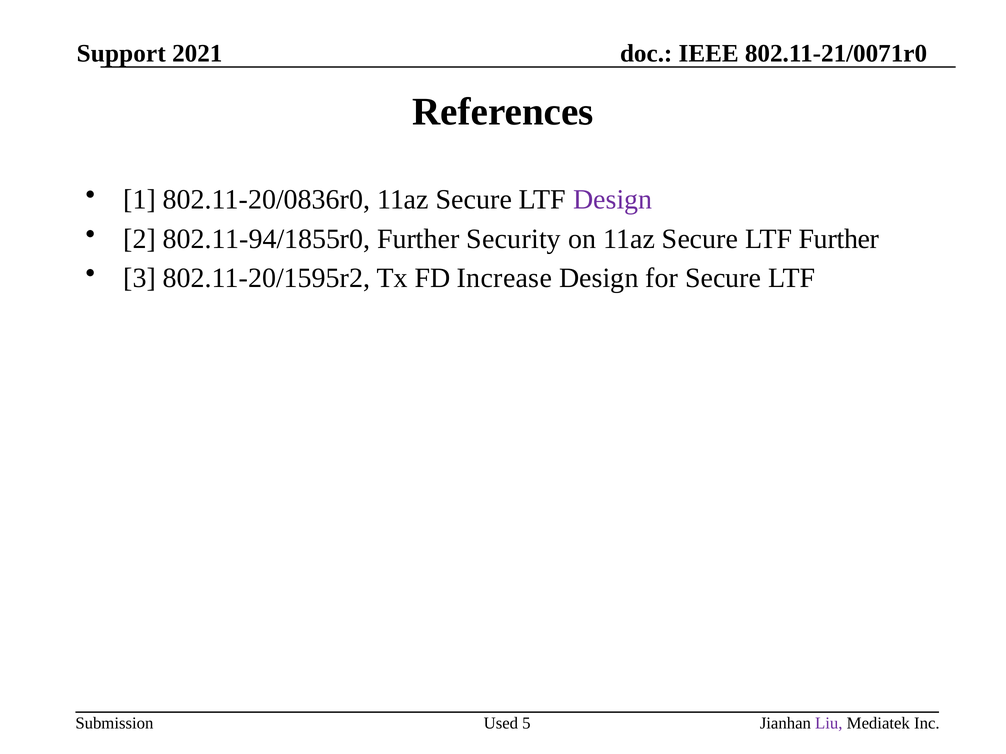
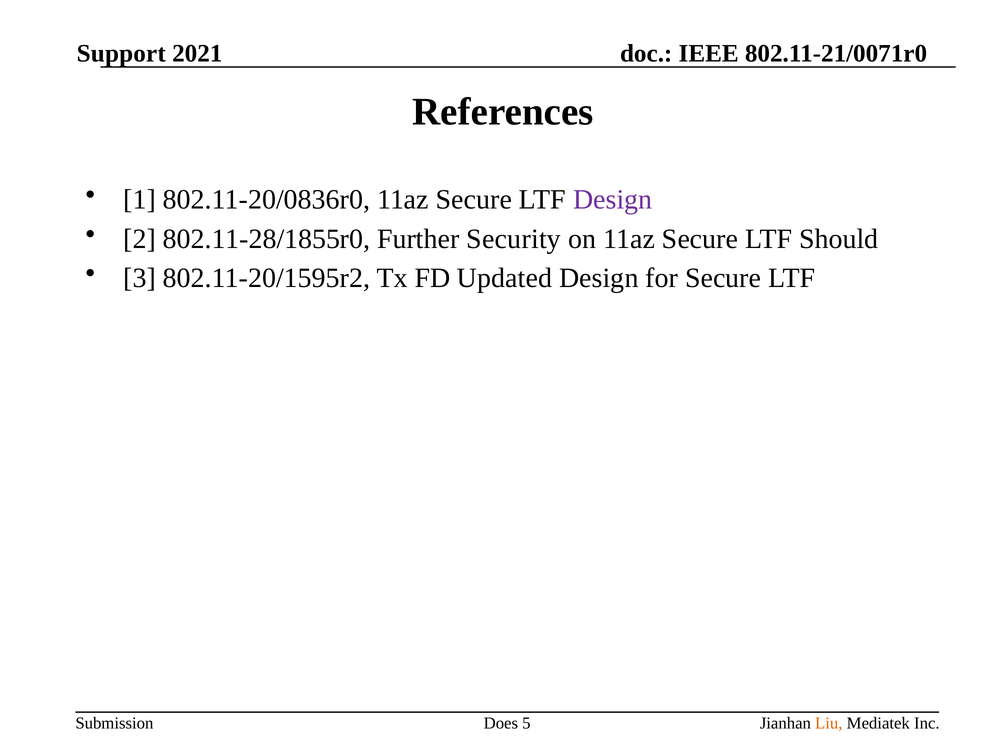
802.11-94/1855r0: 802.11-94/1855r0 -> 802.11-28/1855r0 (266, 239)
LTF Further: Further -> Should (839, 239)
Increase: Increase -> Updated (504, 278)
Used: Used -> Does (501, 724)
Liu colour: purple -> orange (829, 724)
